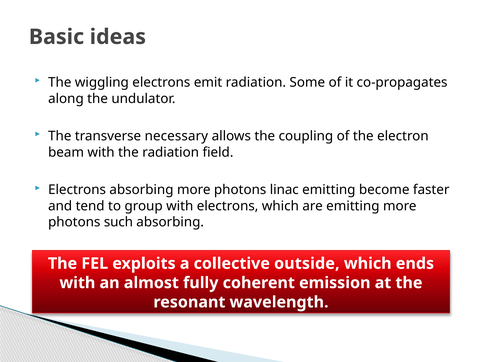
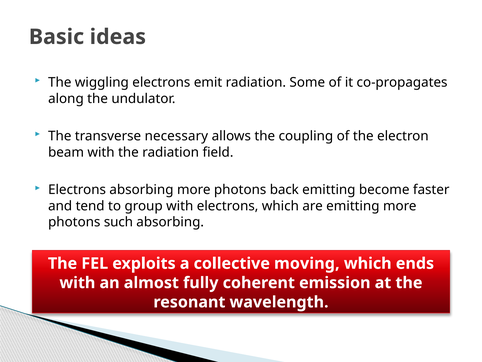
linac: linac -> back (284, 190)
outside: outside -> moving (307, 263)
